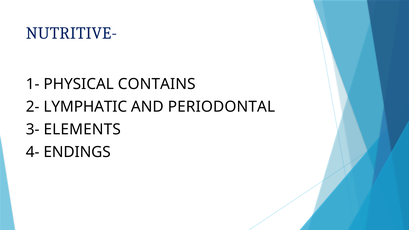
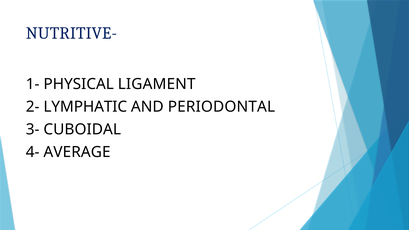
CONTAINS: CONTAINS -> LIGAMENT (157, 84)
ELEMENTS: ELEMENTS -> CUBOIDAL (82, 130)
ENDINGS: ENDINGS -> AVERAGE (77, 152)
